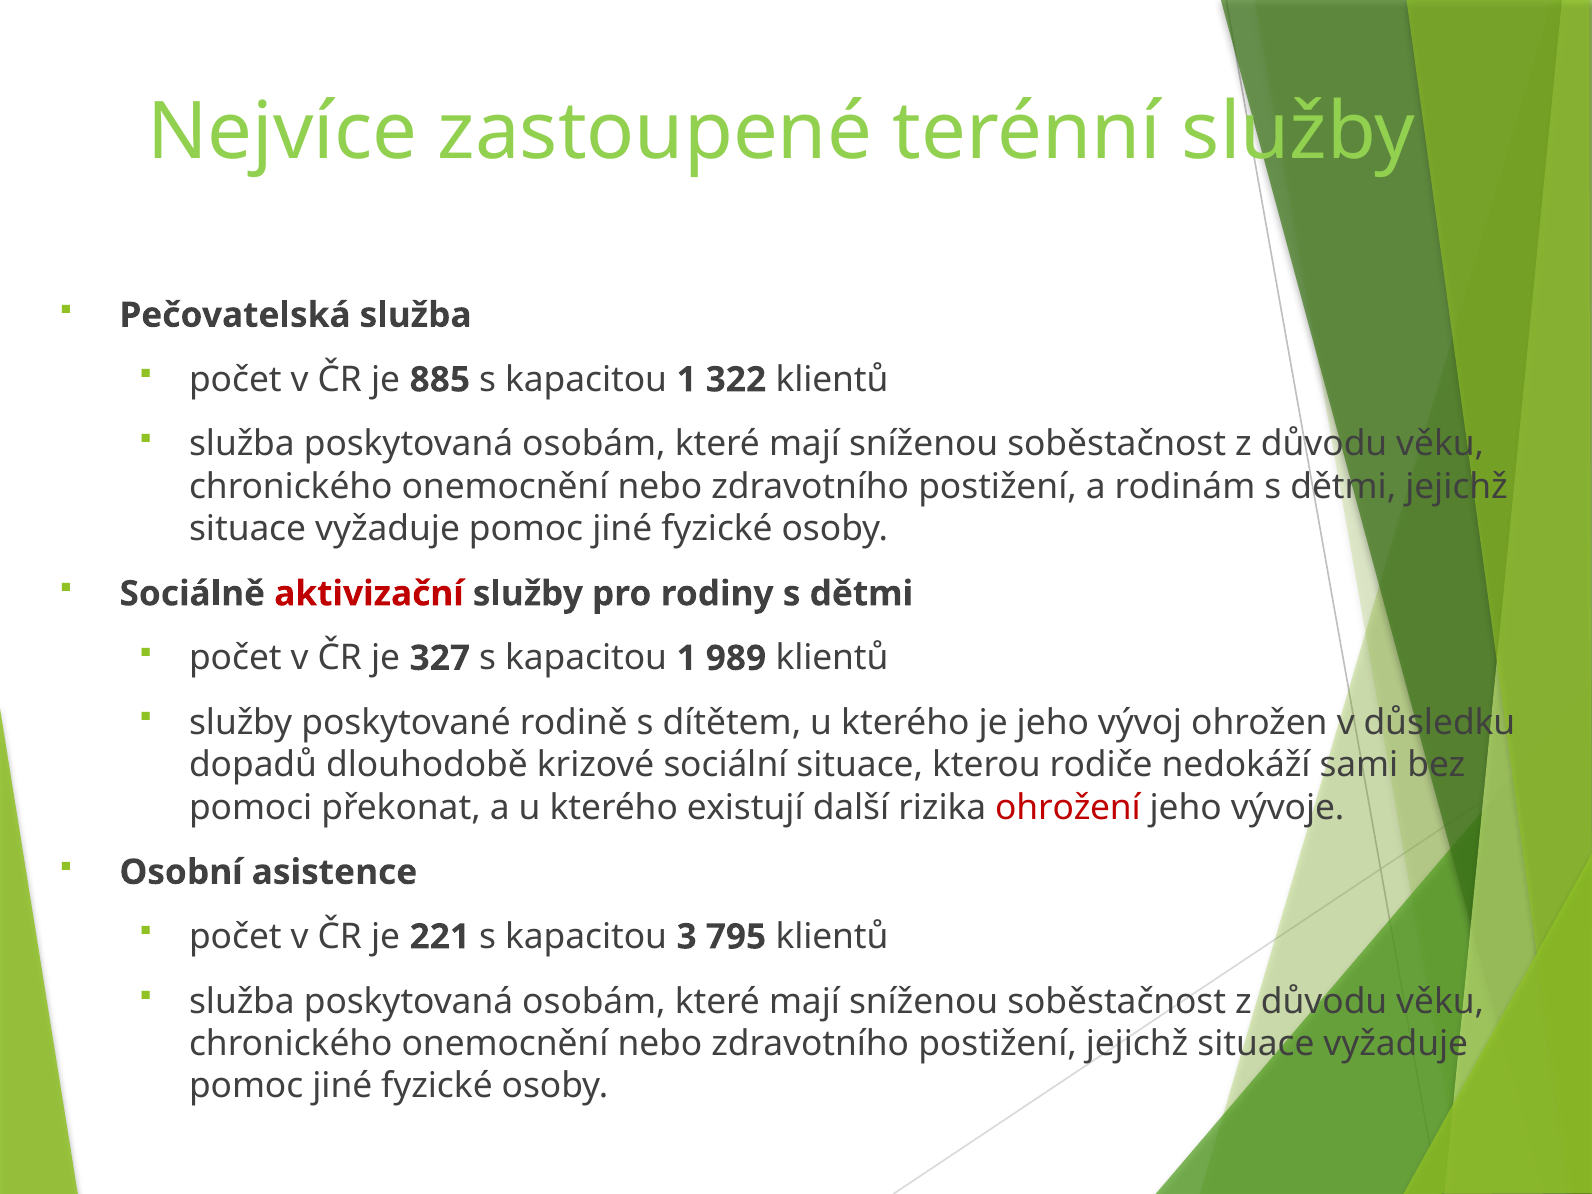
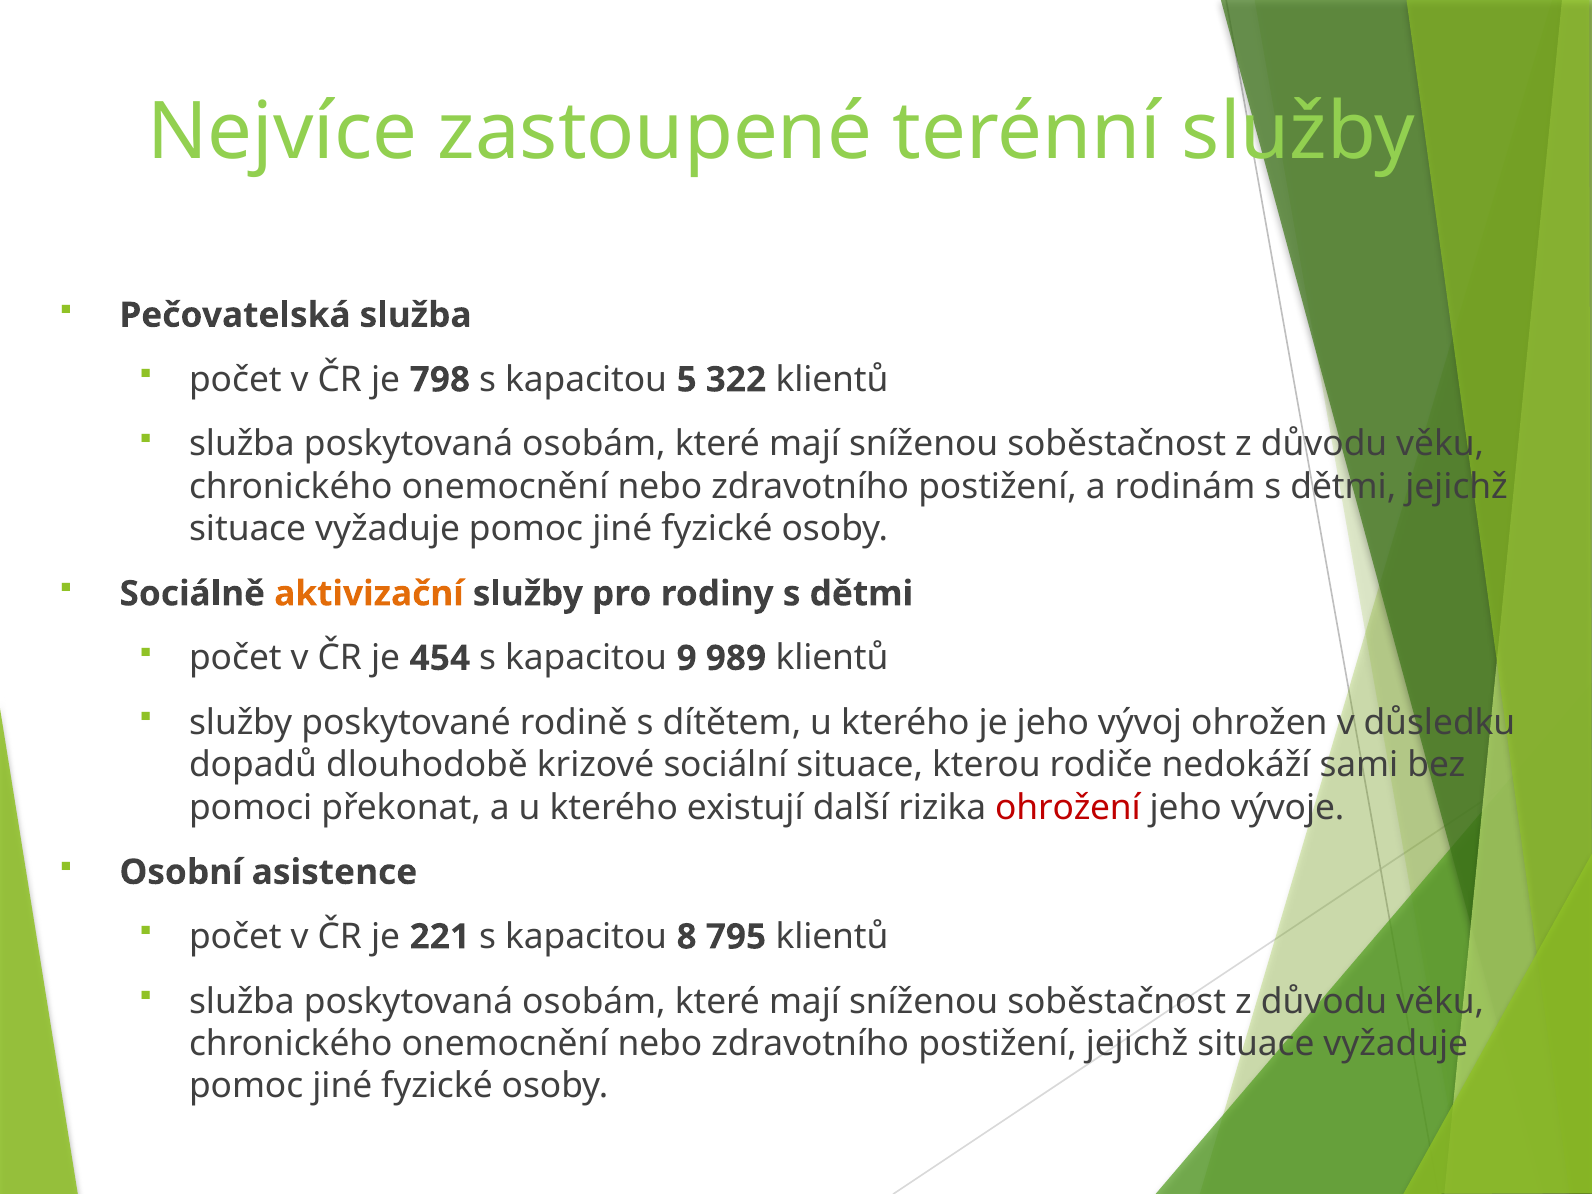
885: 885 -> 798 (440, 380)
1: 1 -> 5 (687, 380)
aktivizační colour: red -> orange (369, 594)
327: 327 -> 454 (440, 658)
1: 1 -> 9 (687, 658)
3: 3 -> 8 (687, 937)
